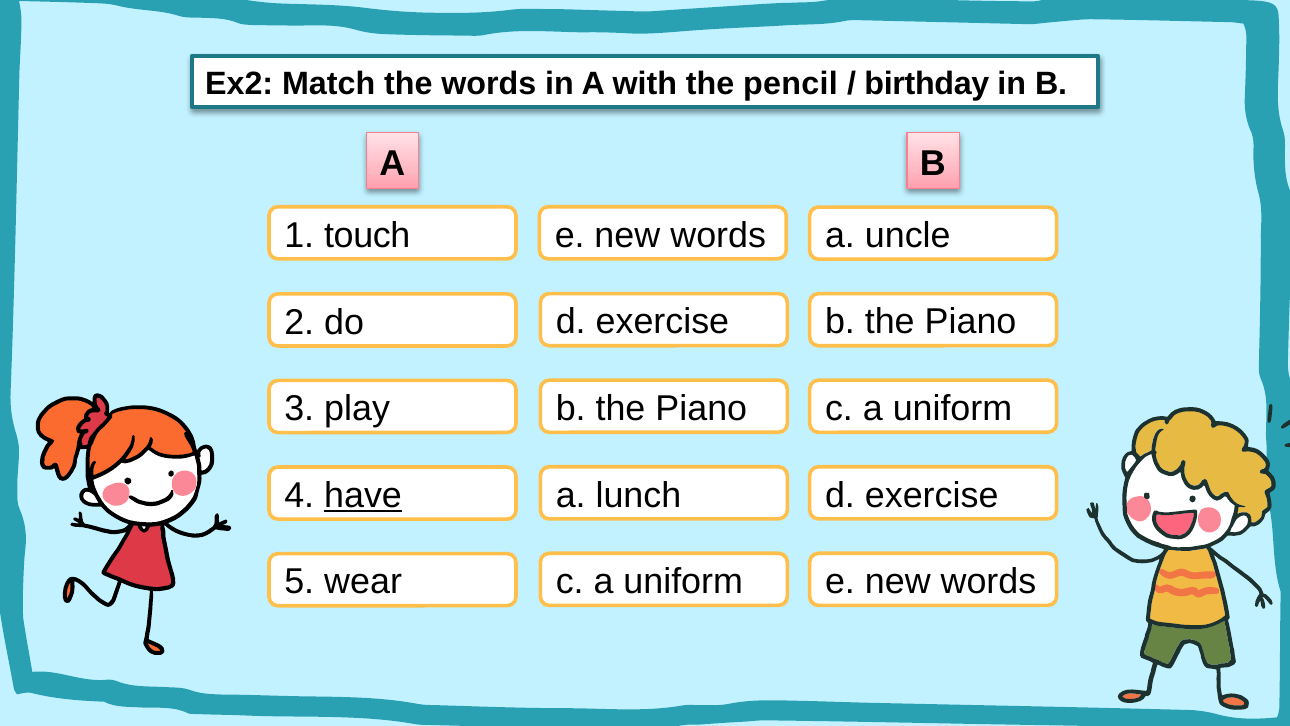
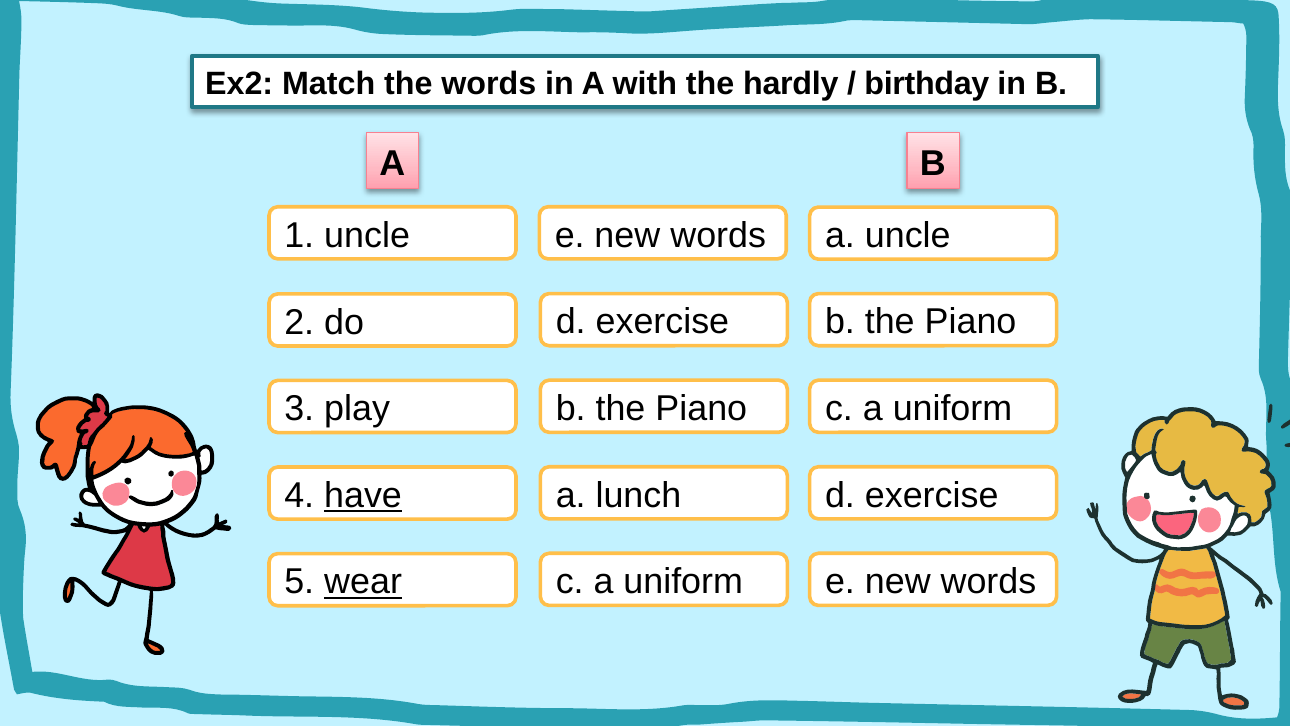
pencil: pencil -> hardly (791, 84)
1 touch: touch -> uncle (367, 235)
wear underline: none -> present (363, 582)
